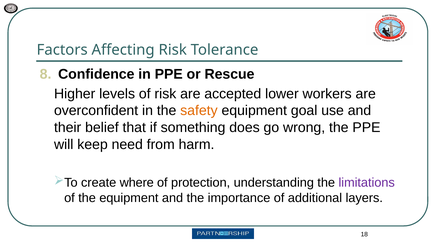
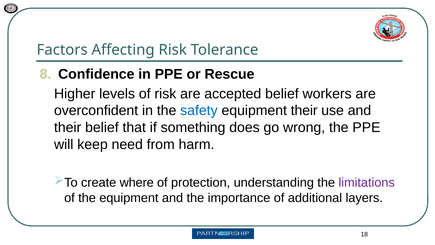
accepted lower: lower -> belief (282, 94)
safety colour: orange -> blue (199, 111)
equipment goal: goal -> their (304, 111)
